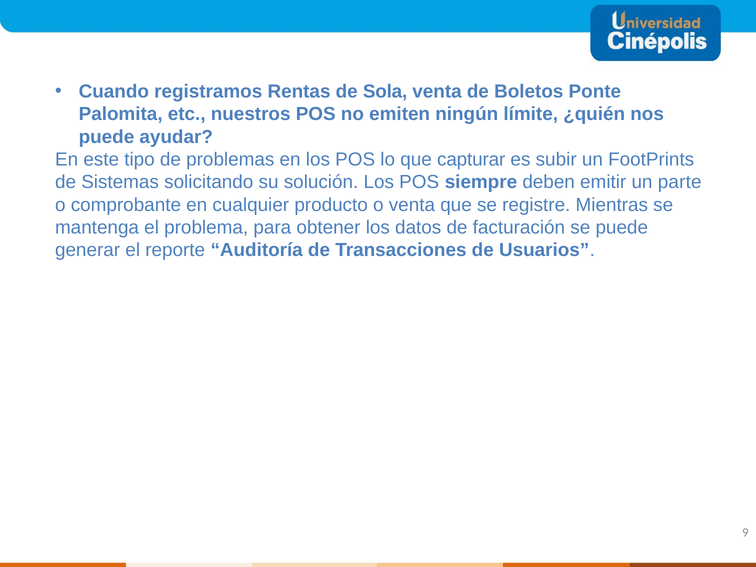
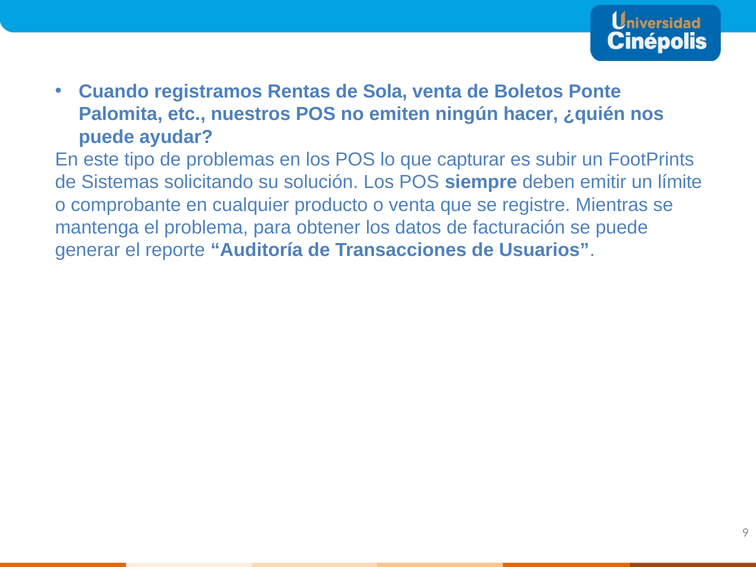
límite: límite -> hacer (531, 114)
parte: parte -> límite (680, 182)
